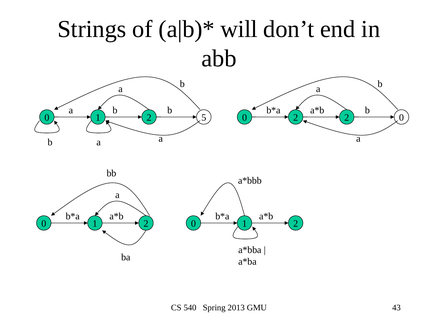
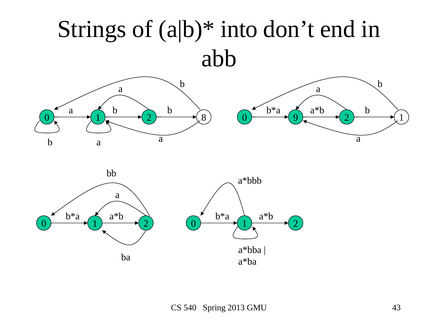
will: will -> into (239, 29)
5: 5 -> 8 (204, 117)
0 2: 2 -> 9 (296, 117)
2 0: 0 -> 1 (402, 117)
